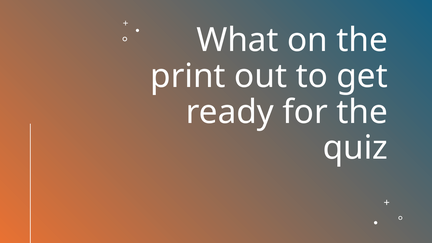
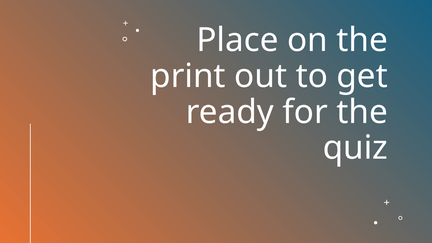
What: What -> Place (238, 40)
